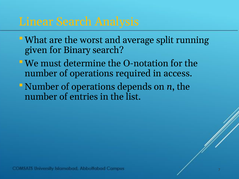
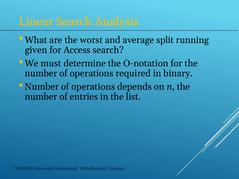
Binary: Binary -> Access (77, 50)
access: access -> binary (178, 73)
